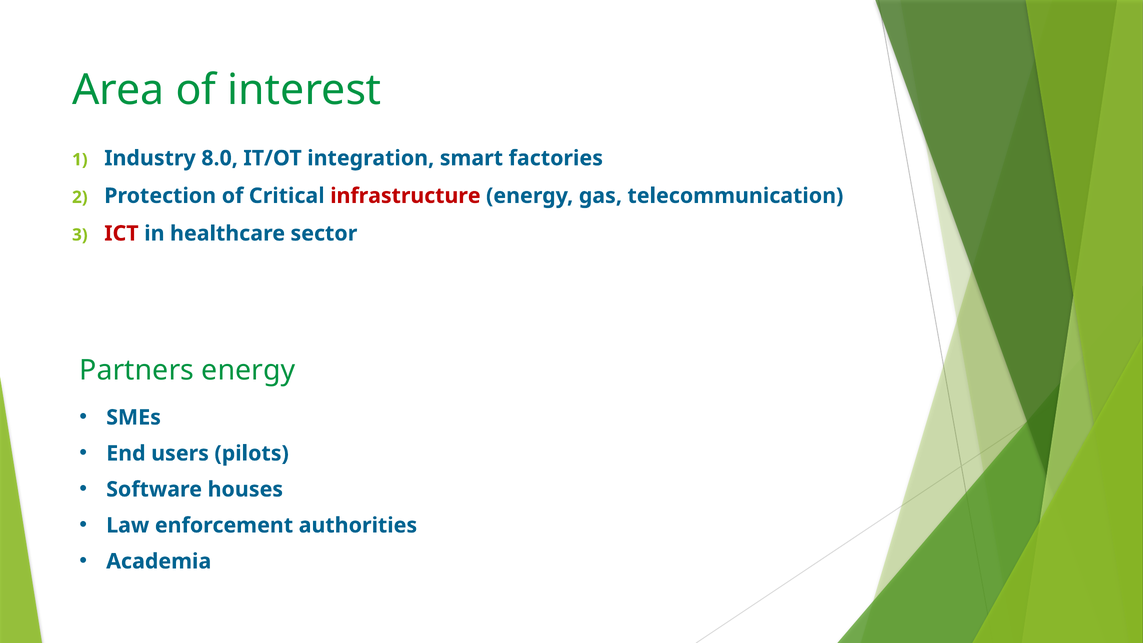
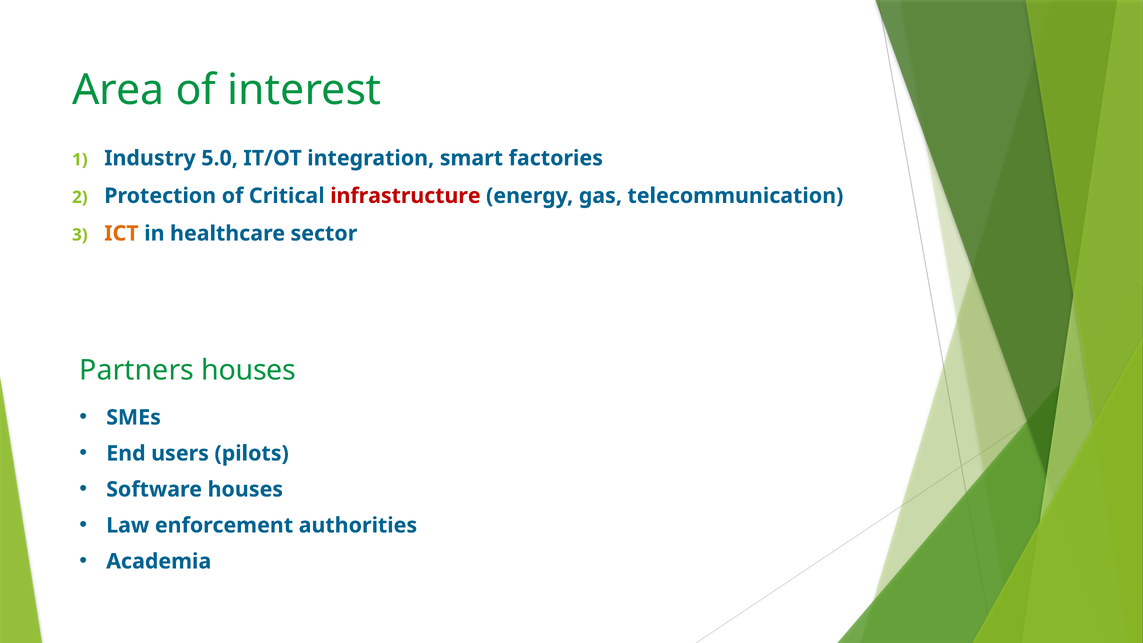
8.0: 8.0 -> 5.0 (220, 158)
ICT colour: red -> orange (121, 233)
Partners energy: energy -> houses (249, 371)
